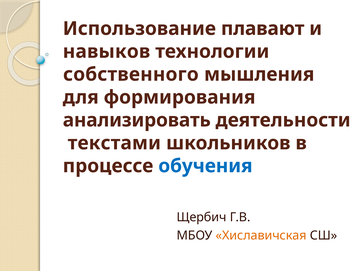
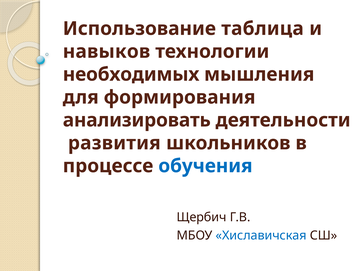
плавают: плавают -> таблица (263, 29)
собственного: собственного -> необходимых (131, 74)
текстами: текстами -> развития (114, 143)
Хиславичская colour: orange -> blue (261, 235)
